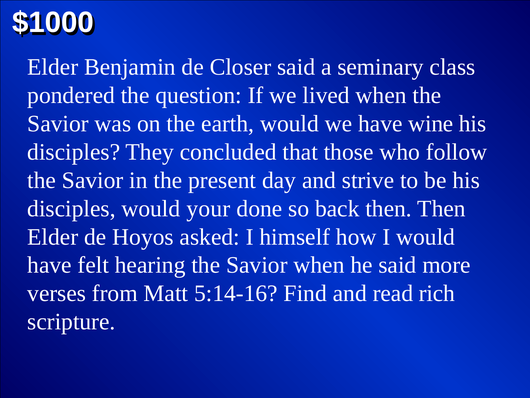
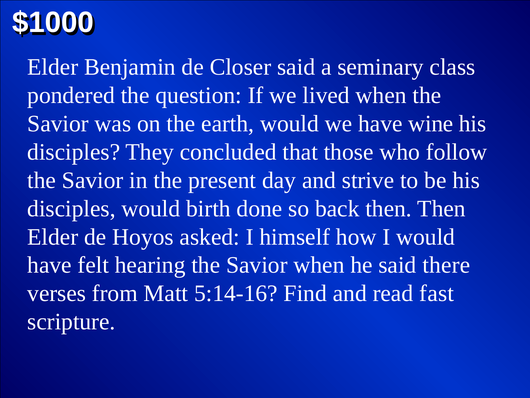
your: your -> birth (208, 208)
more: more -> there (446, 265)
rich: rich -> fast (437, 293)
